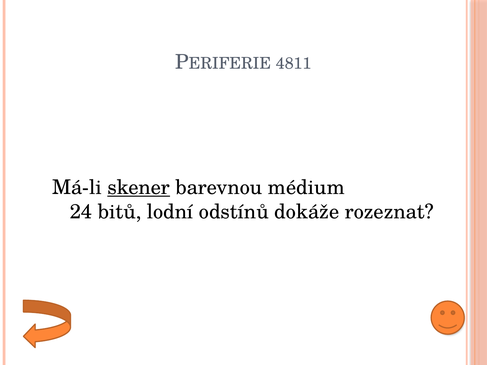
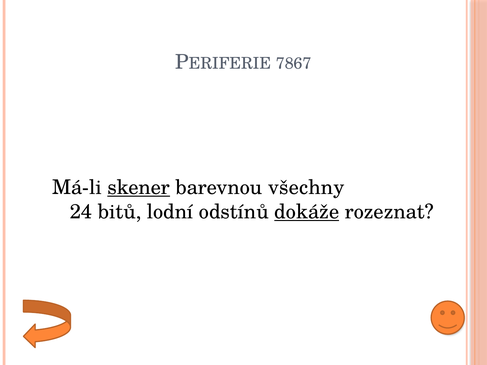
4811: 4811 -> 7867 (294, 64)
médium: médium -> všechny (306, 187)
dokáže underline: none -> present (307, 212)
